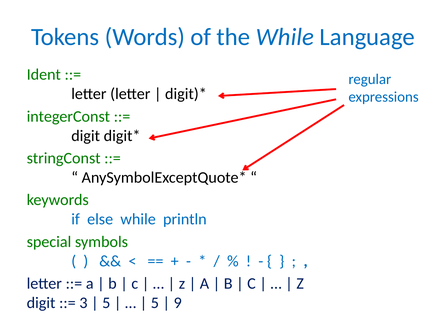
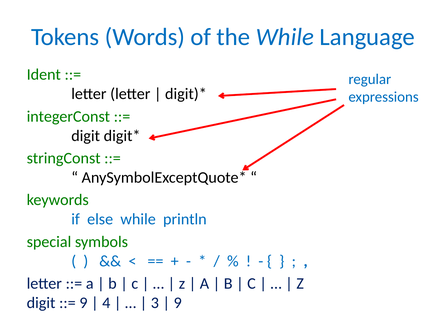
3: 3 -> 9 (83, 303)
5: 5 -> 4 (106, 303)
5: 5 -> 3 (155, 303)
